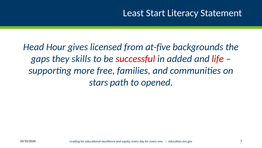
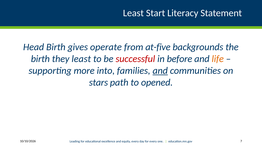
Head Hour: Hour -> Birth (56, 47)
licensed: licensed -> operate (106, 47)
gaps: gaps -> birth (40, 59)
they skills: skills -> least (81, 59)
added: added -> before (180, 59)
life colour: red -> orange (218, 59)
free: free -> into (106, 70)
and underline: none -> present (160, 70)
